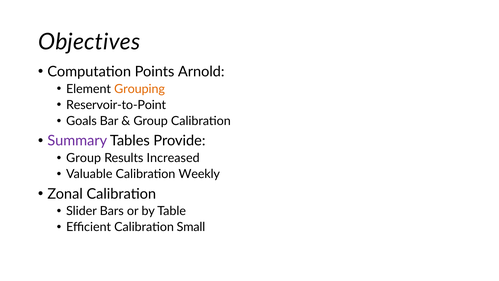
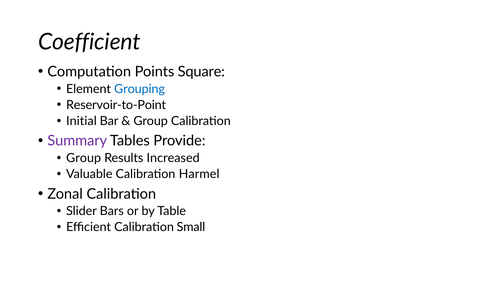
Objectives: Objectives -> Coefficient (89, 42)
Arnold: Arnold -> Square (201, 72)
Grouping colour: orange -> blue (140, 89)
Goals: Goals -> Initial (81, 121)
Weekly: Weekly -> Harmel (199, 174)
